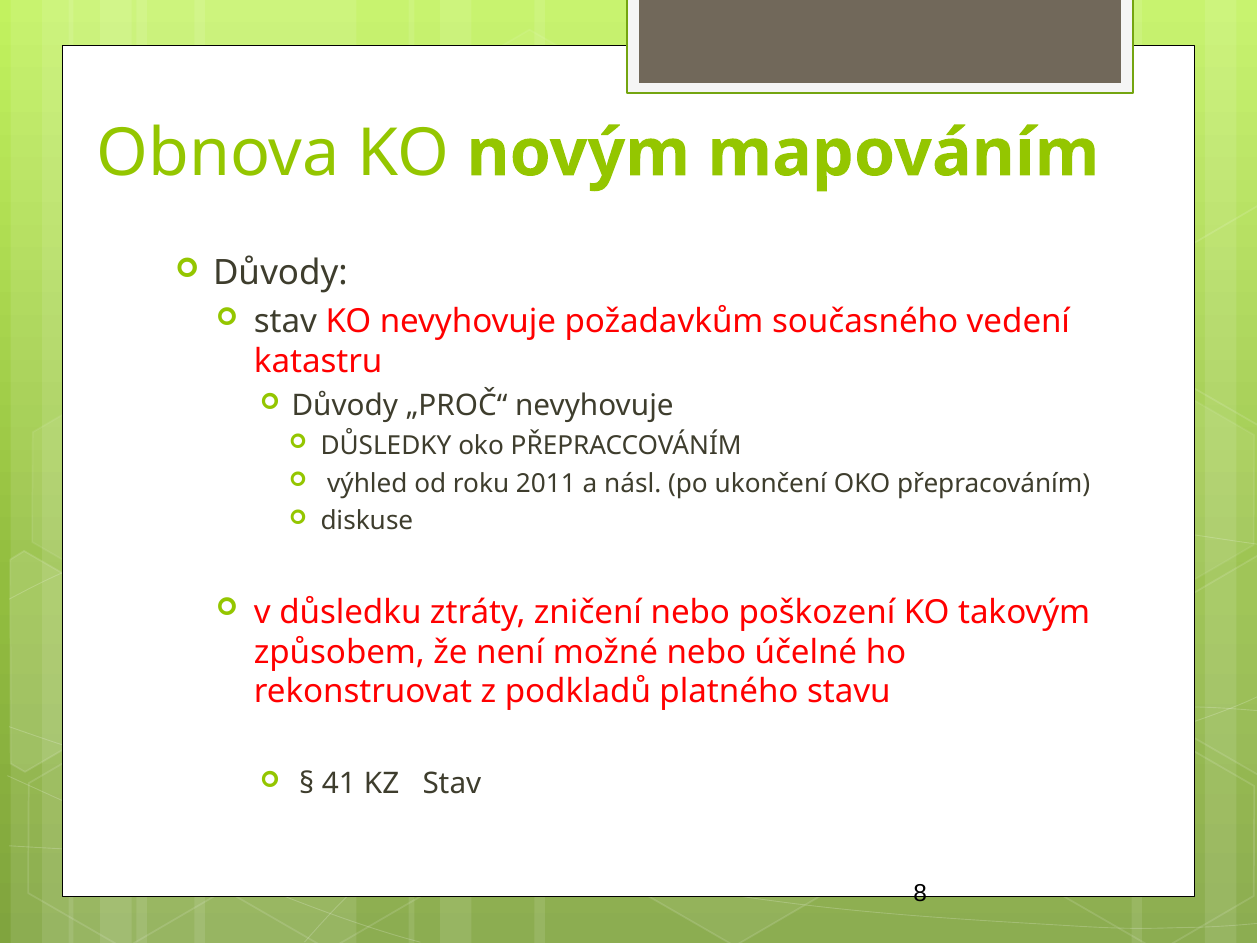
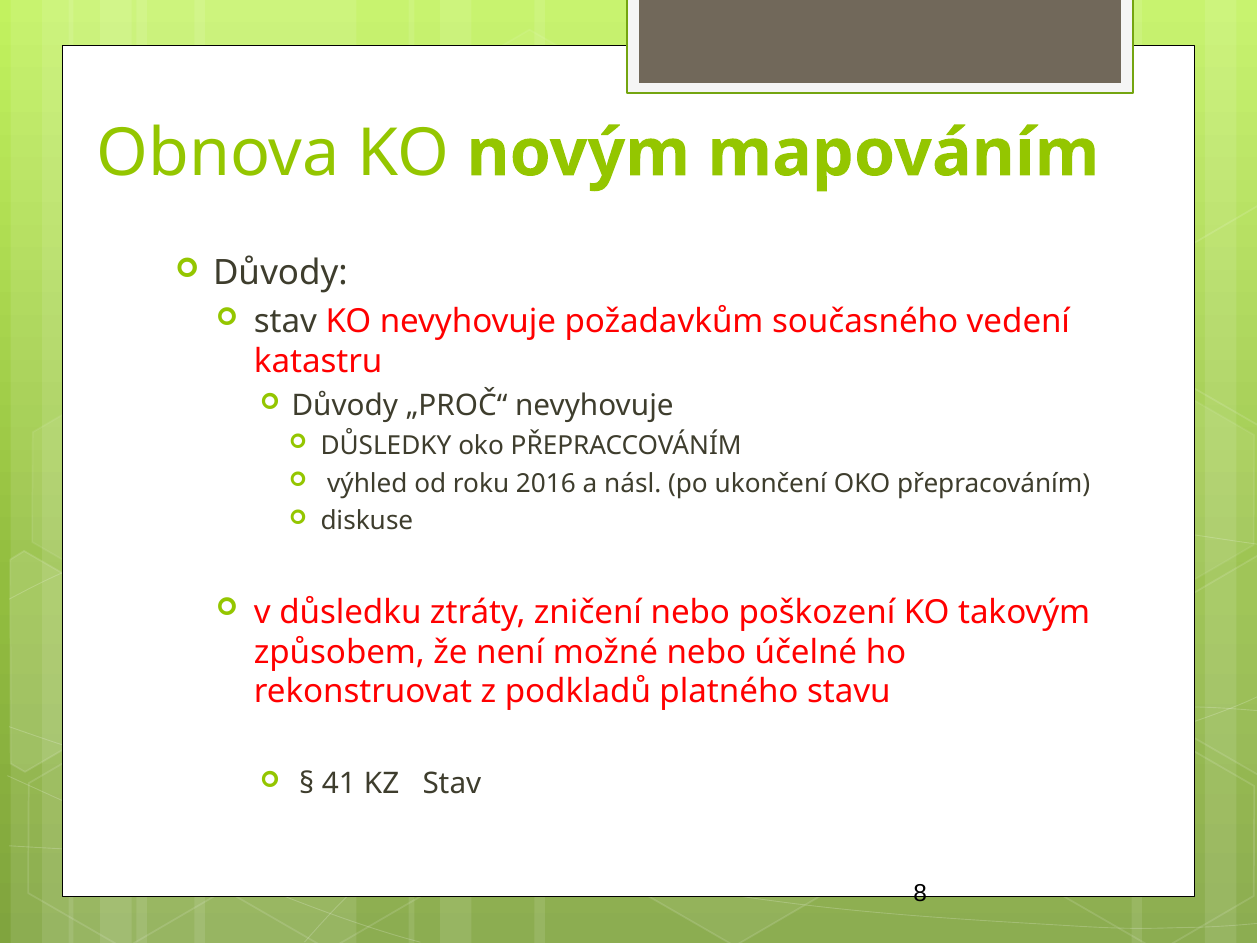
2011: 2011 -> 2016 (546, 483)
